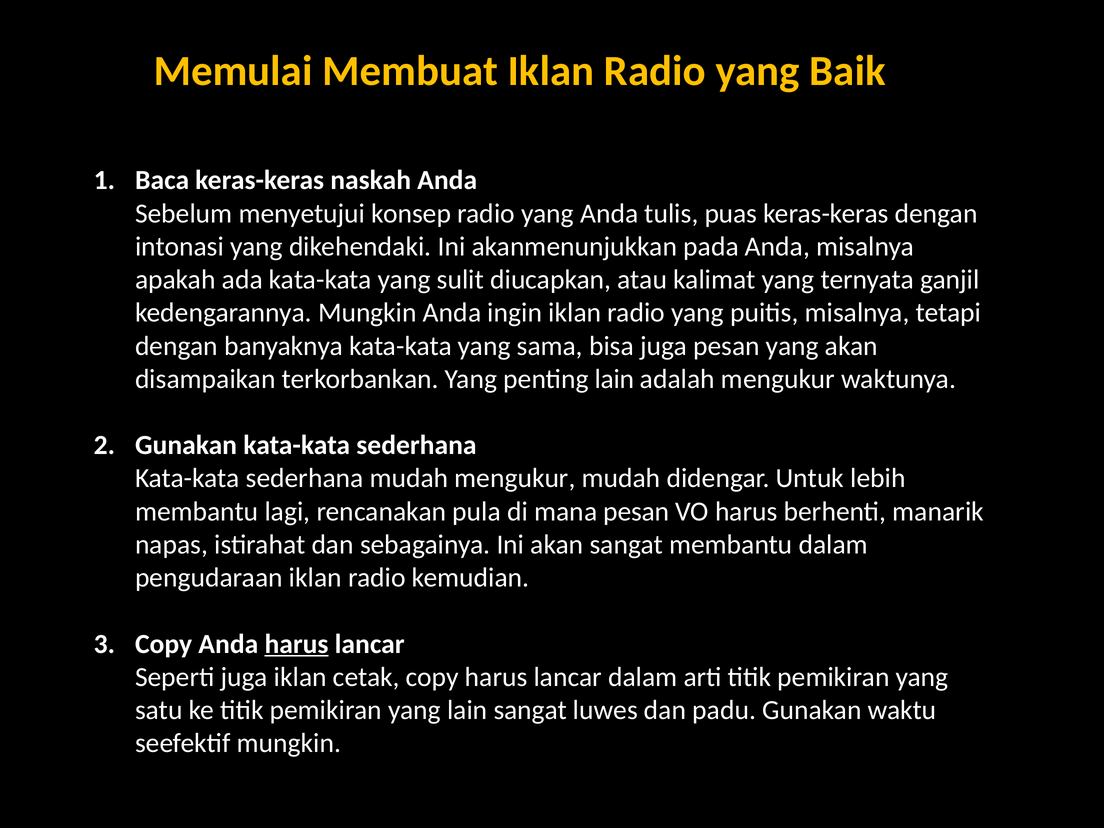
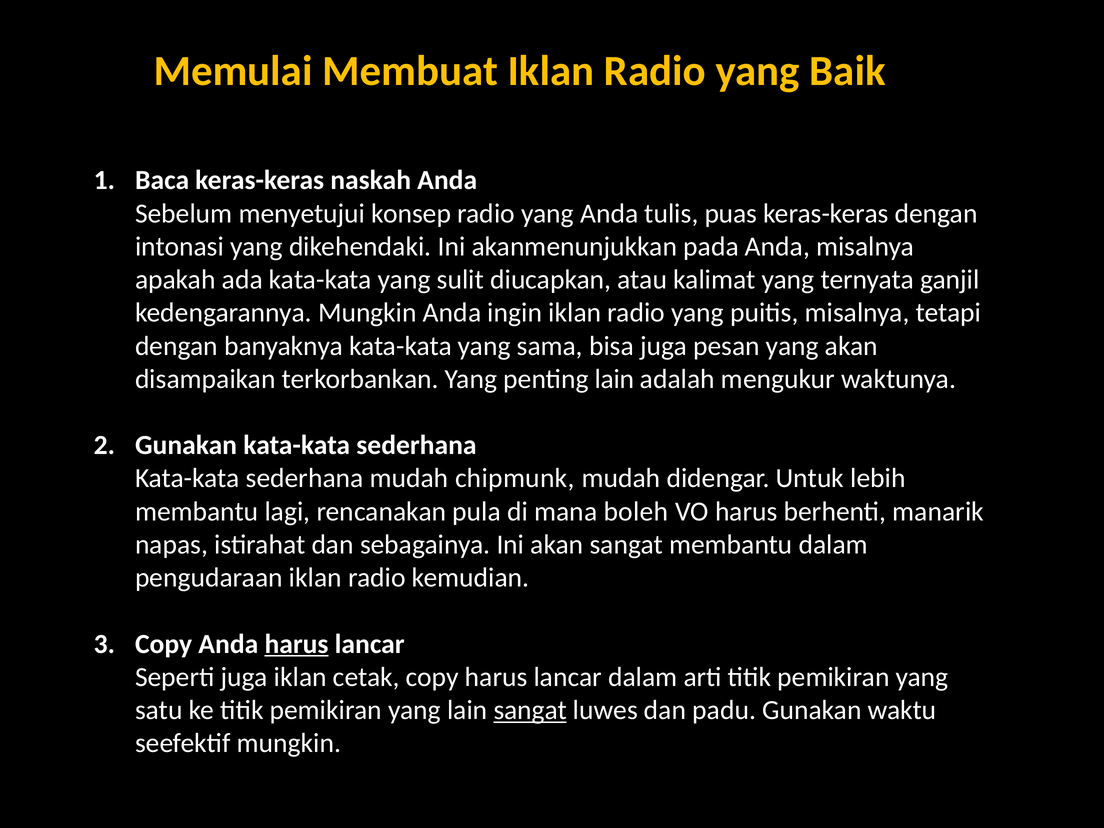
mudah mengukur: mengukur -> chipmunk (515, 478)
mana pesan: pesan -> boleh (636, 512)
sangat underline: none -> present (530, 710)
